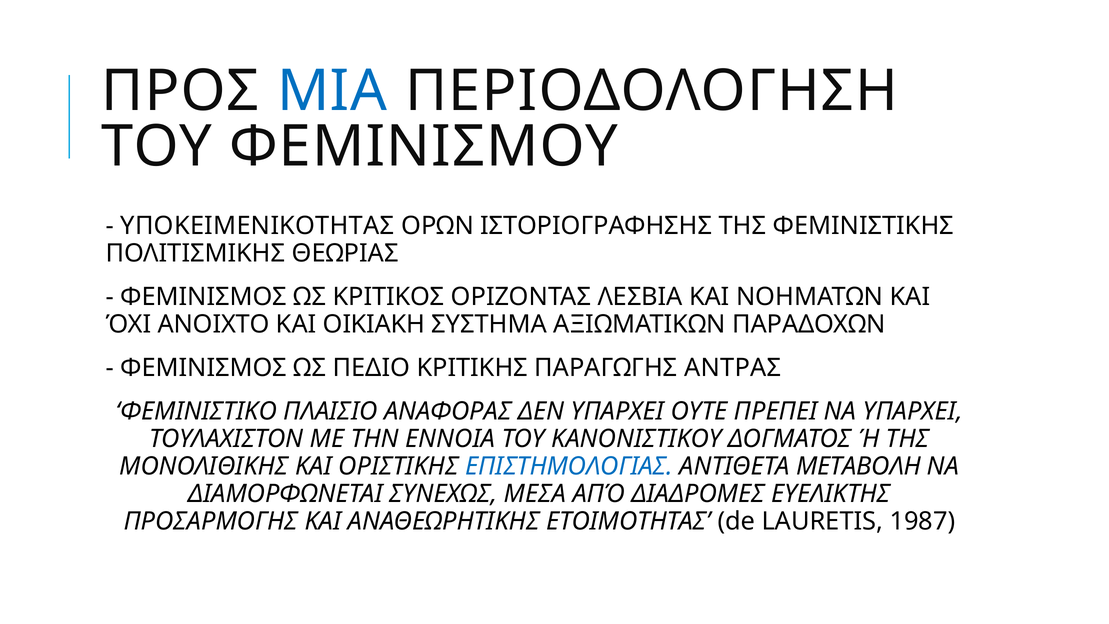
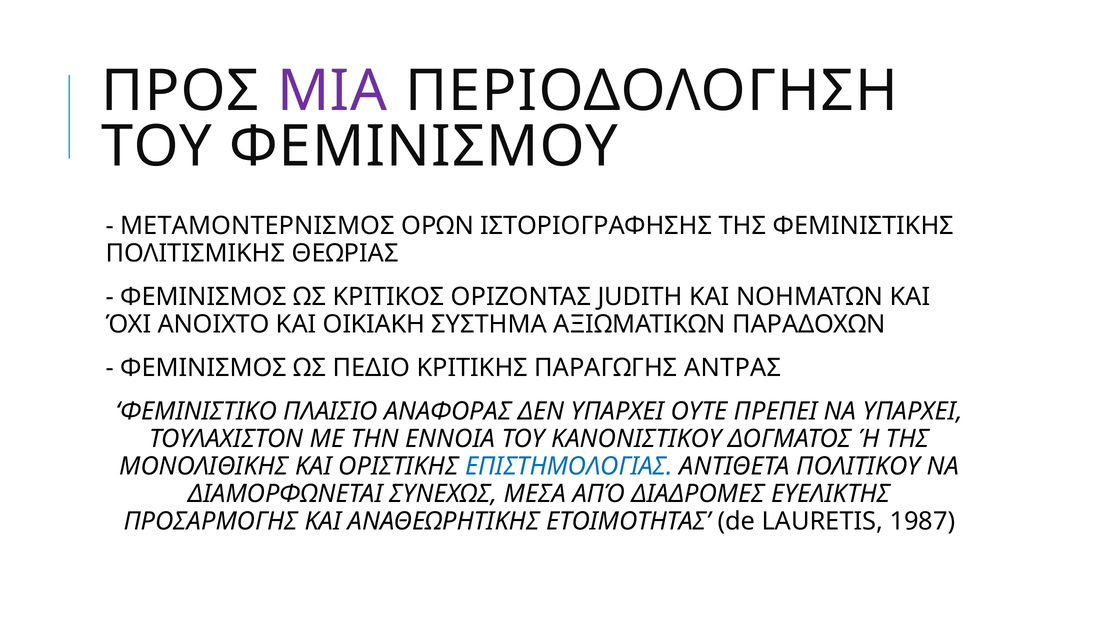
ΜΙΑ colour: blue -> purple (332, 91)
ΥΠΟΚΕΙΜΕΝΙΚΟΤΗΤΑΣ: ΥΠΟΚΕΙΜΕΝΙΚΟΤΗΤΑΣ -> ΜΕΤΑΜΟΝΤΕΡΝΙΣΜΟΣ (257, 226)
ΛΕΣΒΙΑ: ΛΕΣΒΙΑ -> JUDITH (640, 297)
ΜΕΤΑΒΟΛΗ: ΜΕΤΑΒΟΛΗ -> ΠΟΛΙΤΙΚΟΥ (858, 466)
